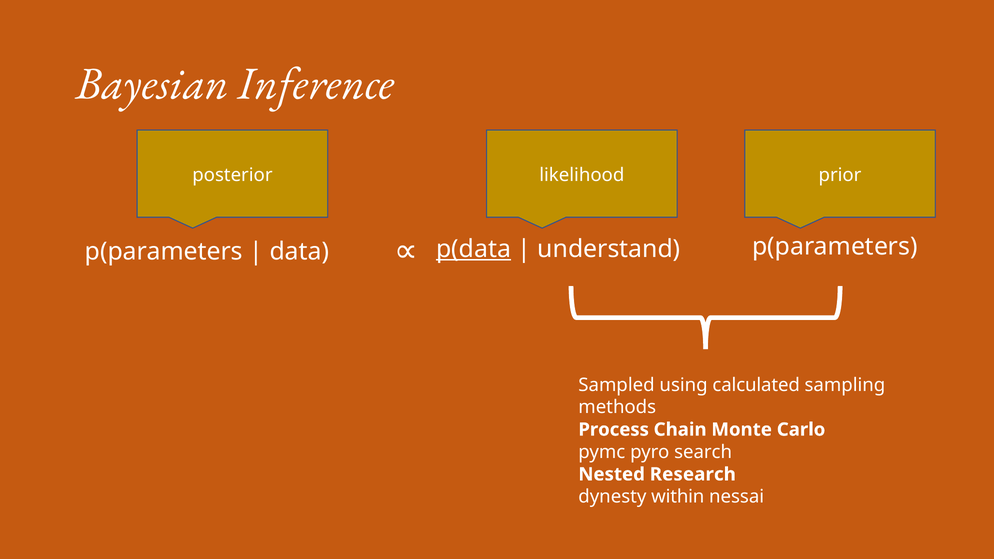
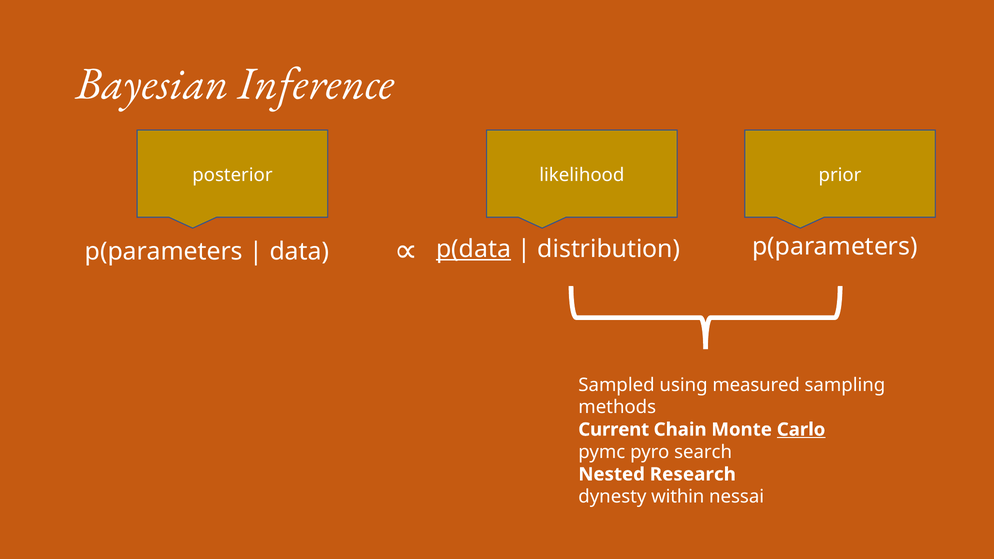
understand: understand -> distribution (609, 249)
calculated: calculated -> measured (756, 385)
Process: Process -> Current (614, 430)
Carlo underline: none -> present (801, 430)
